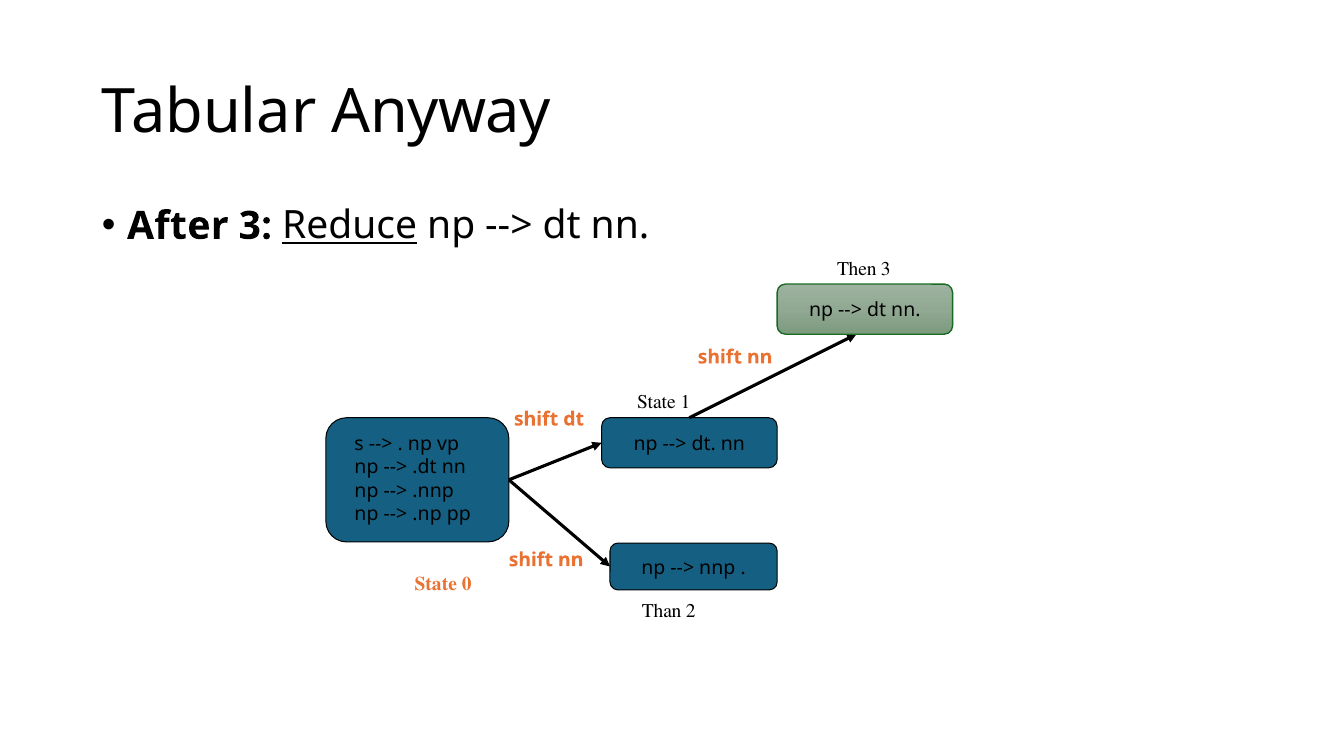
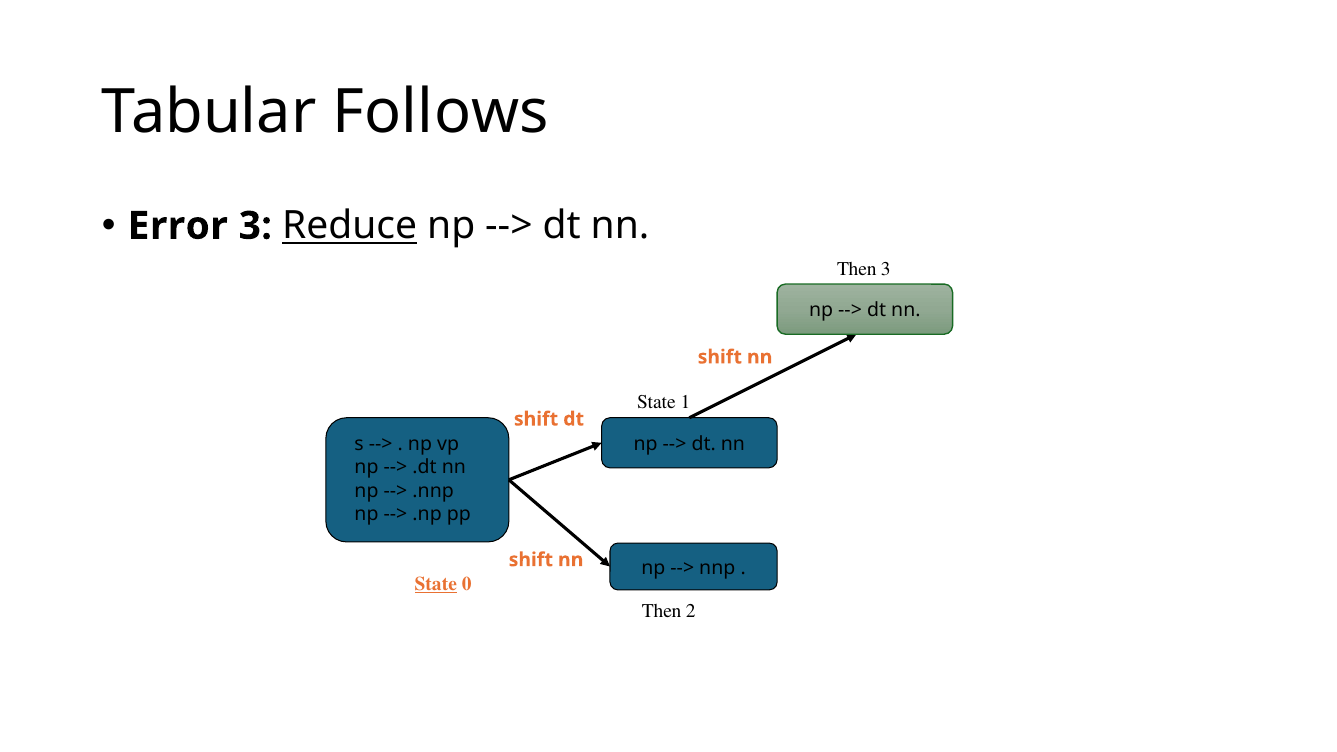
Anyway: Anyway -> Follows (441, 112)
After: After -> Error (178, 226)
State underline: none -> present (436, 584)
Than: Than -> Then (662, 611)
